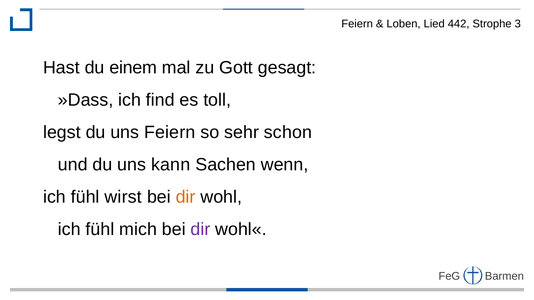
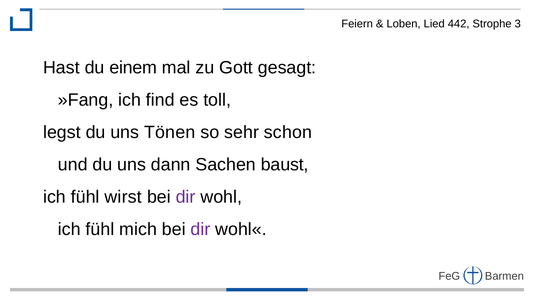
»Dass: »Dass -> »Fang (86, 100)
uns Feiern: Feiern -> Tönen (170, 132)
kann: kann -> dann (171, 165)
wenn: wenn -> baust (285, 165)
dir colour: orange -> purple (186, 197)
